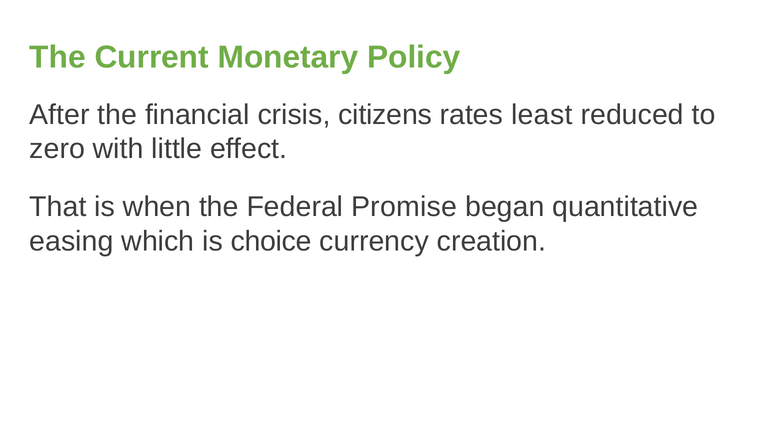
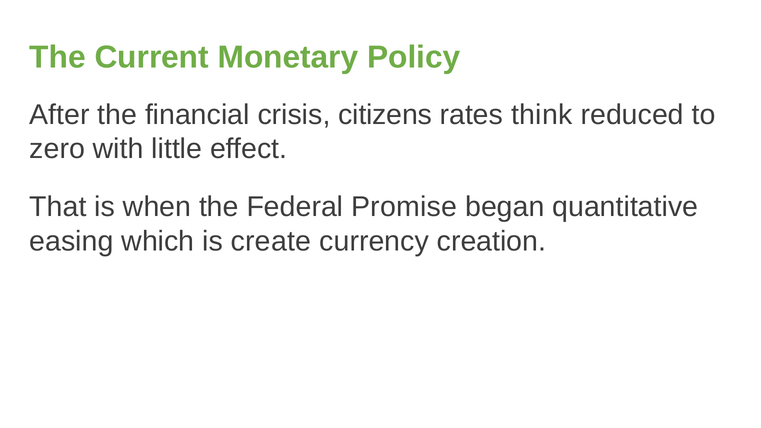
least: least -> think (542, 115)
choice: choice -> create (271, 241)
